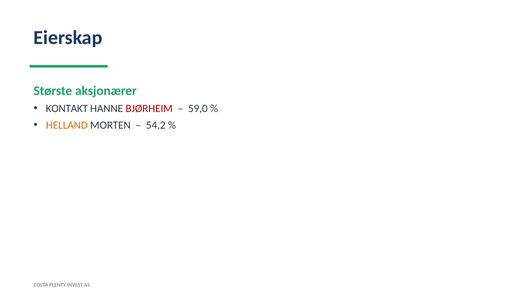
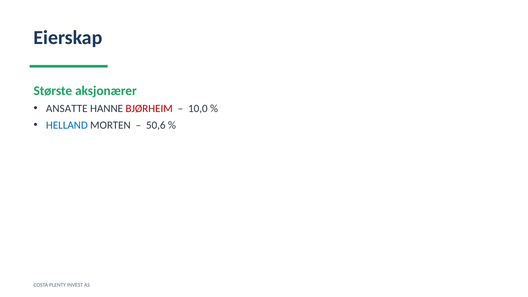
KONTAKT: KONTAKT -> ANSATTE (67, 109)
59,0: 59,0 -> 10,0 (198, 109)
HELLAND colour: orange -> blue (67, 125)
54,2: 54,2 -> 50,6 (156, 125)
